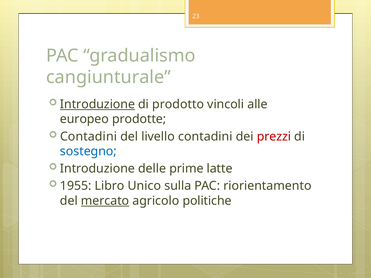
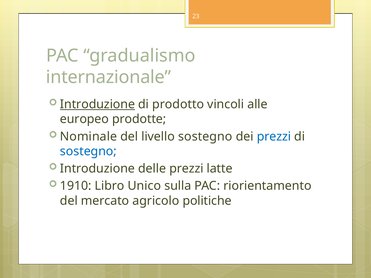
cangiunturale: cangiunturale -> internazionale (109, 77)
Contadini: Contadini -> Nominale (89, 137)
livello contadini: contadini -> sostegno (205, 137)
prezzi colour: red -> blue (274, 137)
delle prime: prime -> prezzi (186, 169)
1955: 1955 -> 1910 (76, 186)
mercato underline: present -> none (105, 201)
